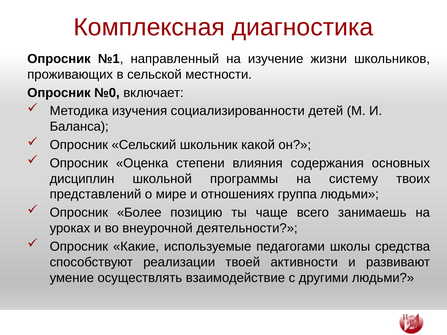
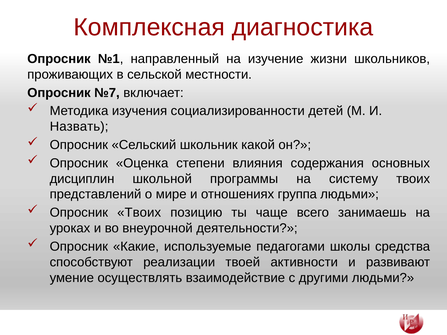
№0: №0 -> №7 (107, 93)
Баланса: Баланса -> Назвать (79, 127)
Опросник Более: Более -> Твоих (139, 213)
